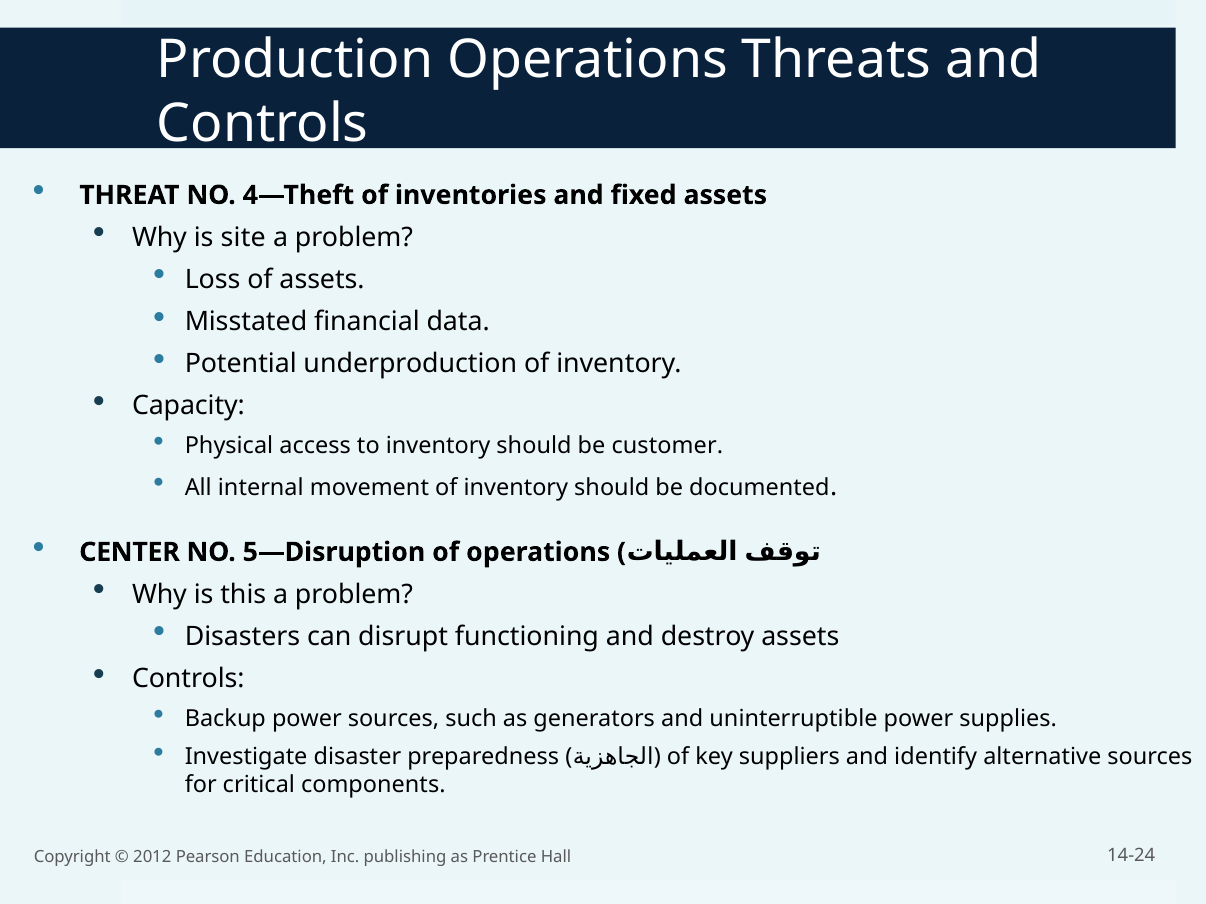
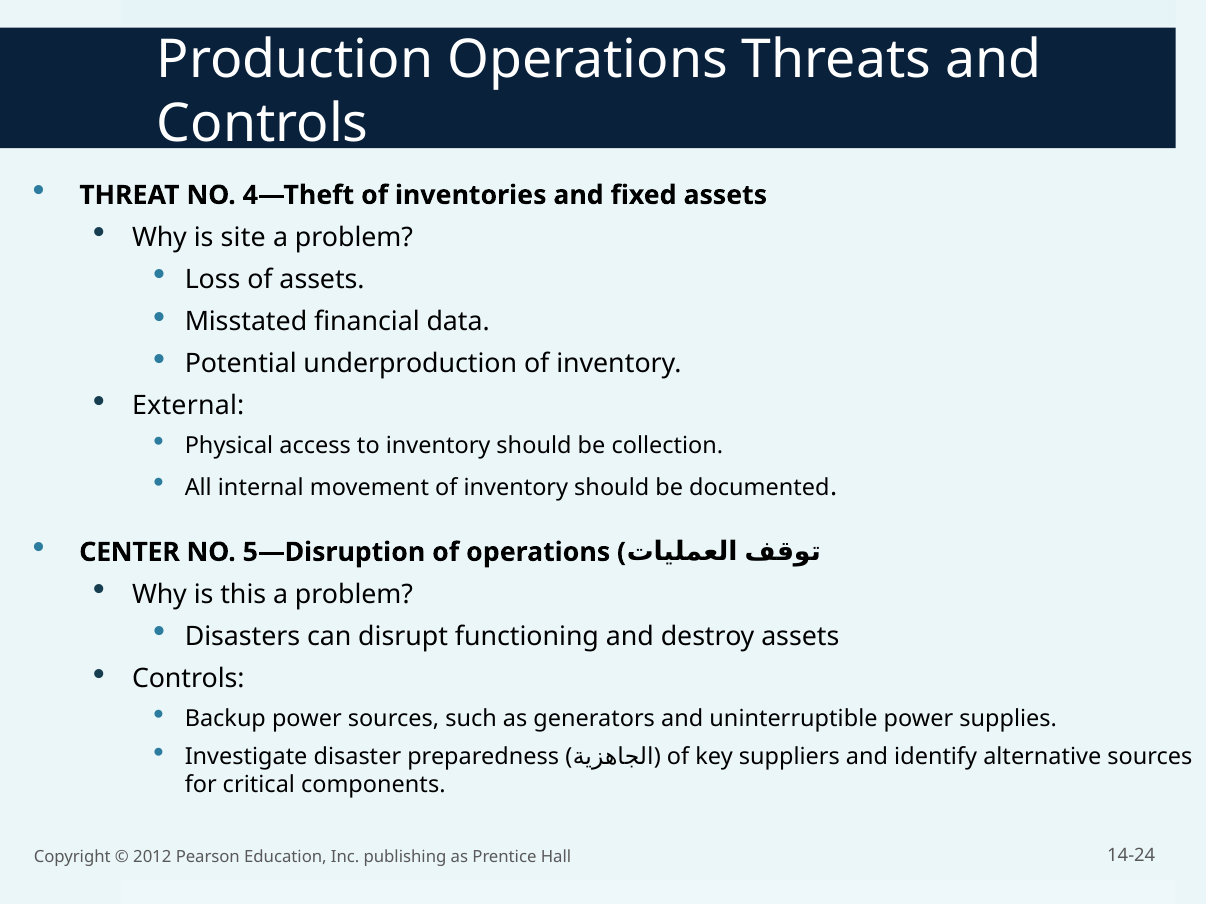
Capacity: Capacity -> External (188, 406)
customer: customer -> collection (667, 446)
